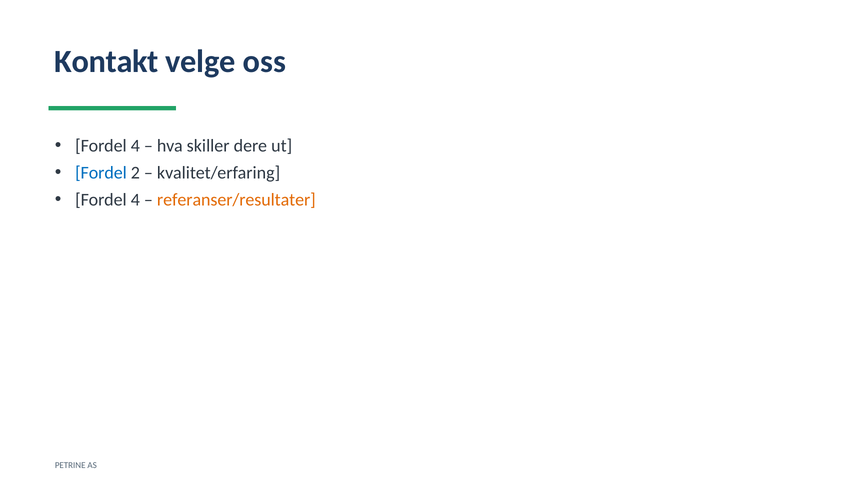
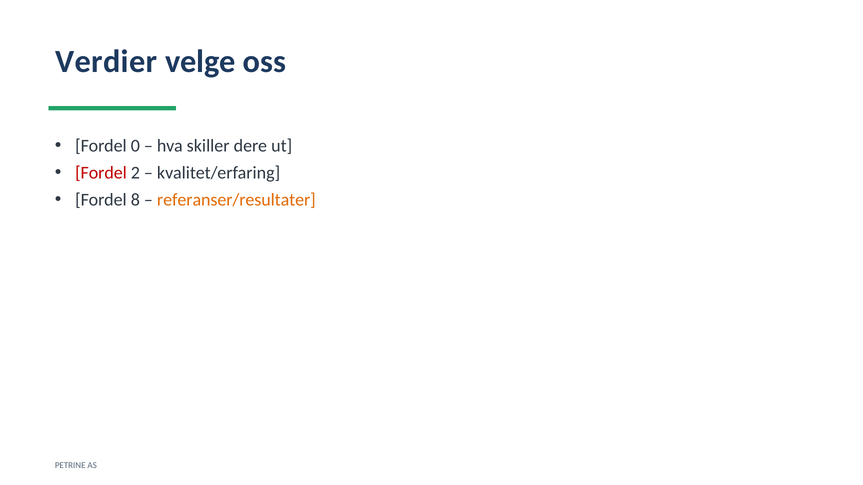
Kontakt: Kontakt -> Verdier (106, 62)
4: 4 -> 0 (135, 146)
Fordel colour: blue -> red (101, 173)
4: 4 -> 8 (135, 200)
